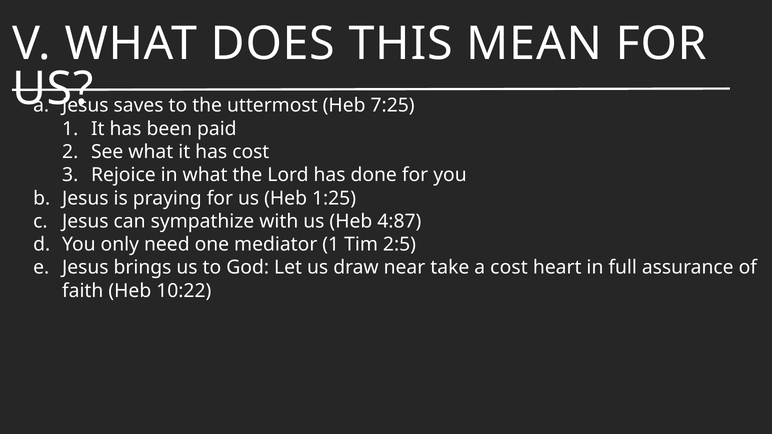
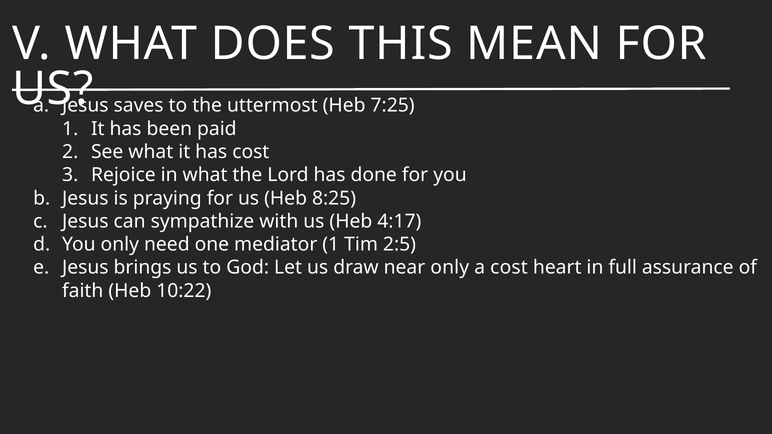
1:25: 1:25 -> 8:25 (334, 198)
4:87: 4:87 -> 4:17 (399, 221)
near take: take -> only (450, 268)
